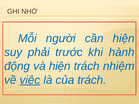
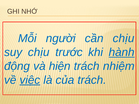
cần hiện: hiện -> chịu (124, 38)
suy phải: phải -> chịu (39, 52)
hành underline: none -> present (122, 52)
